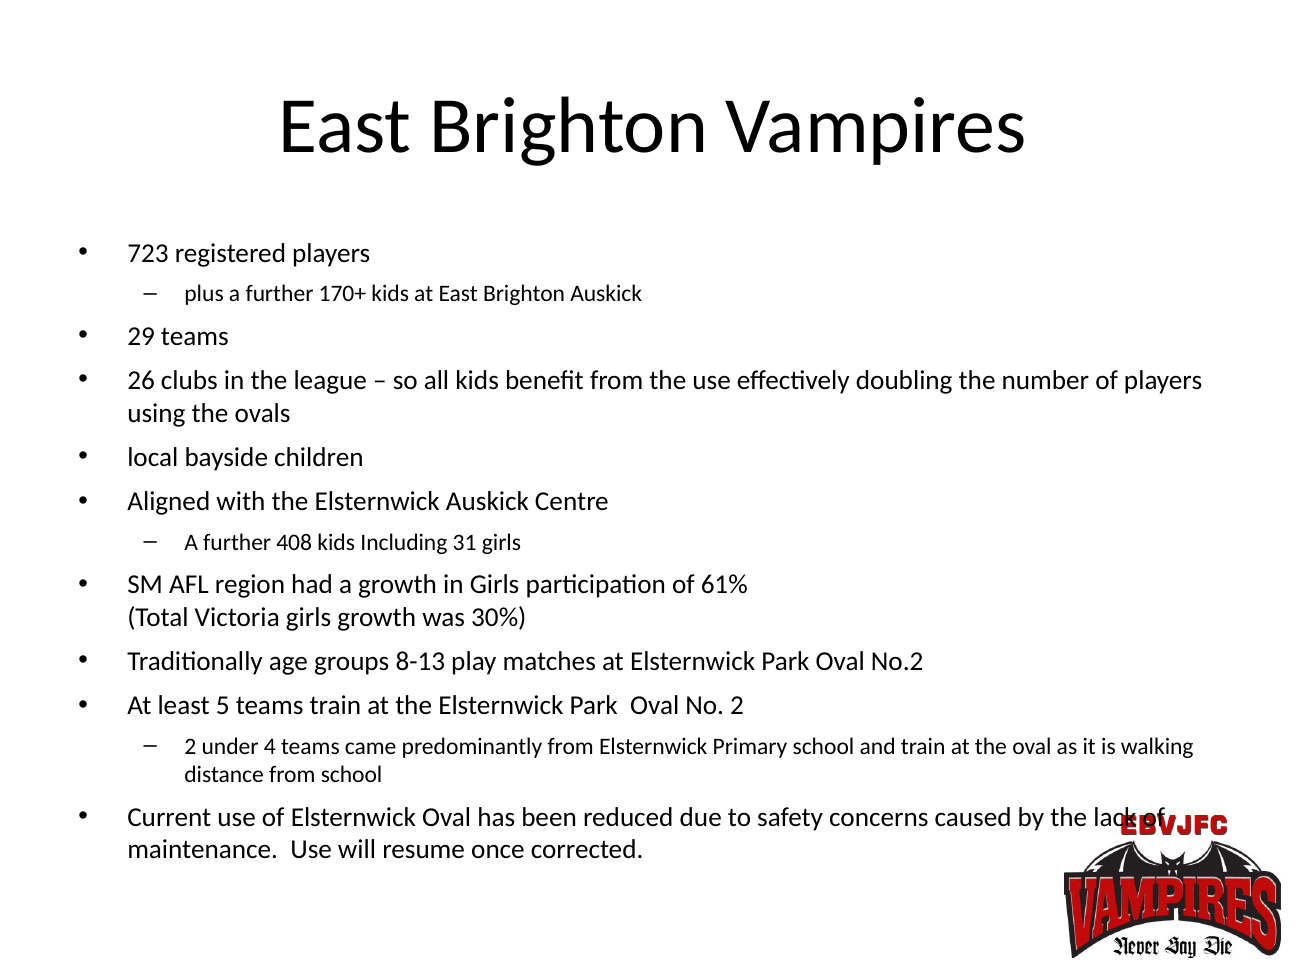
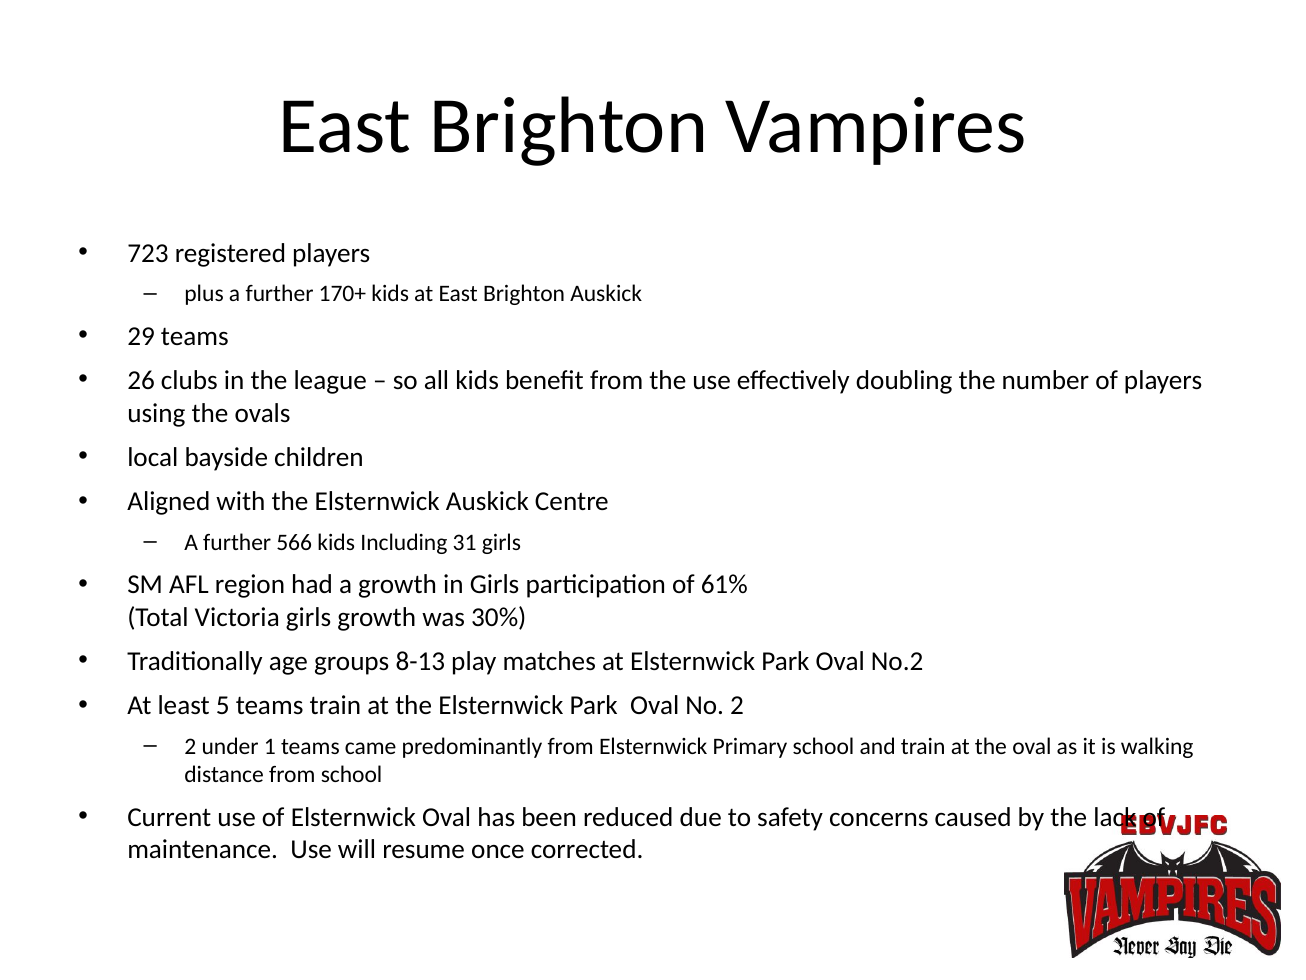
408: 408 -> 566 (294, 542)
4: 4 -> 1 (270, 746)
